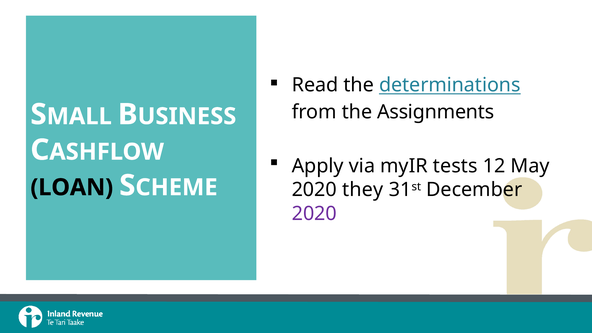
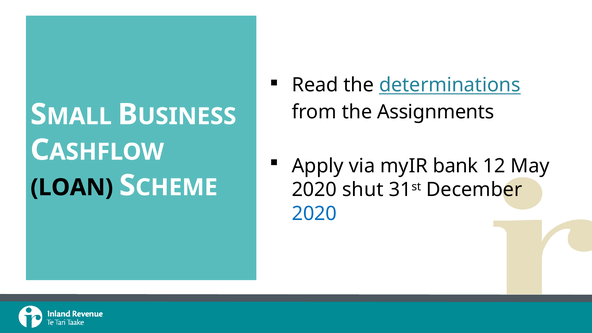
tests: tests -> bank (455, 166)
they: they -> shut (363, 190)
2020 colour: purple -> blue (314, 213)
